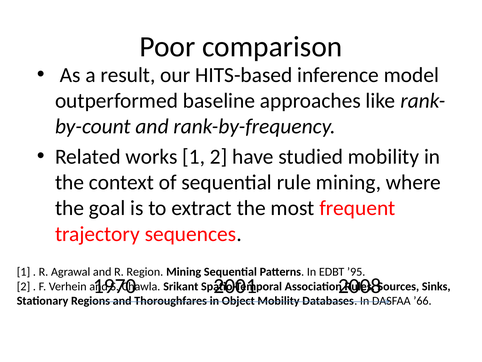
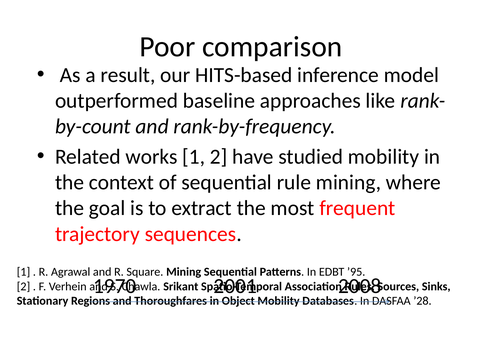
Region: Region -> Square (145, 272)
’66: ’66 -> ’28 (422, 300)
